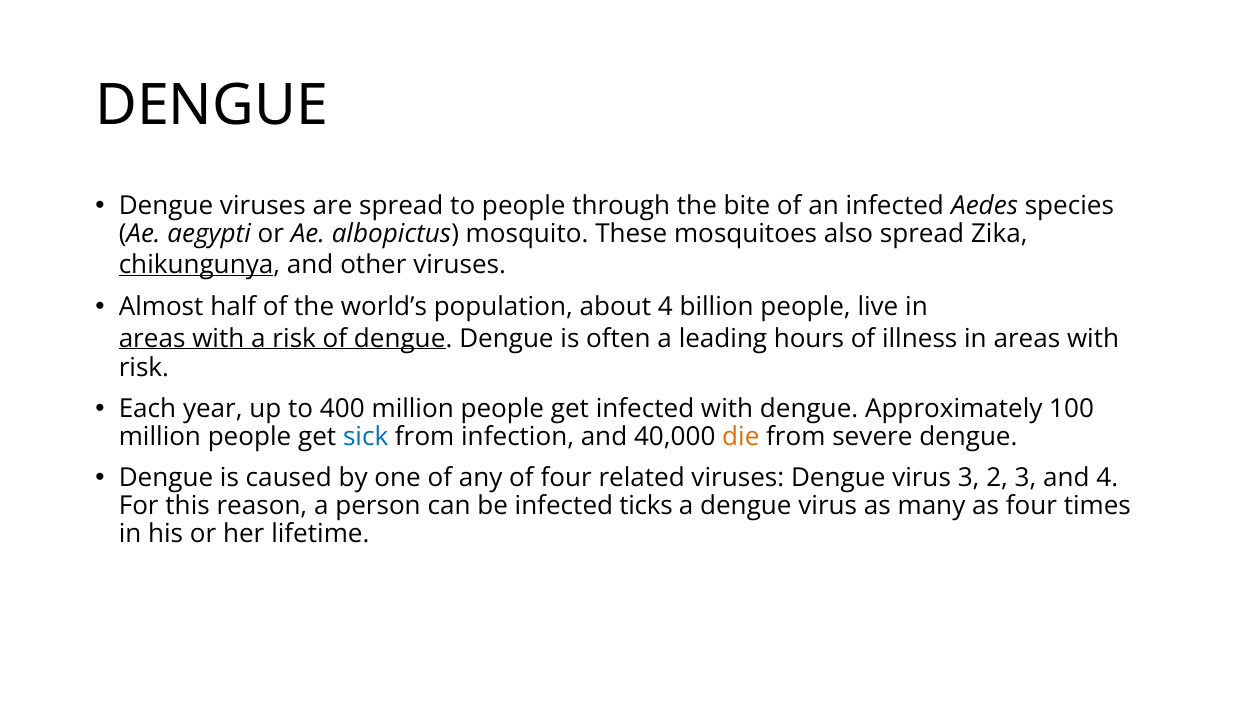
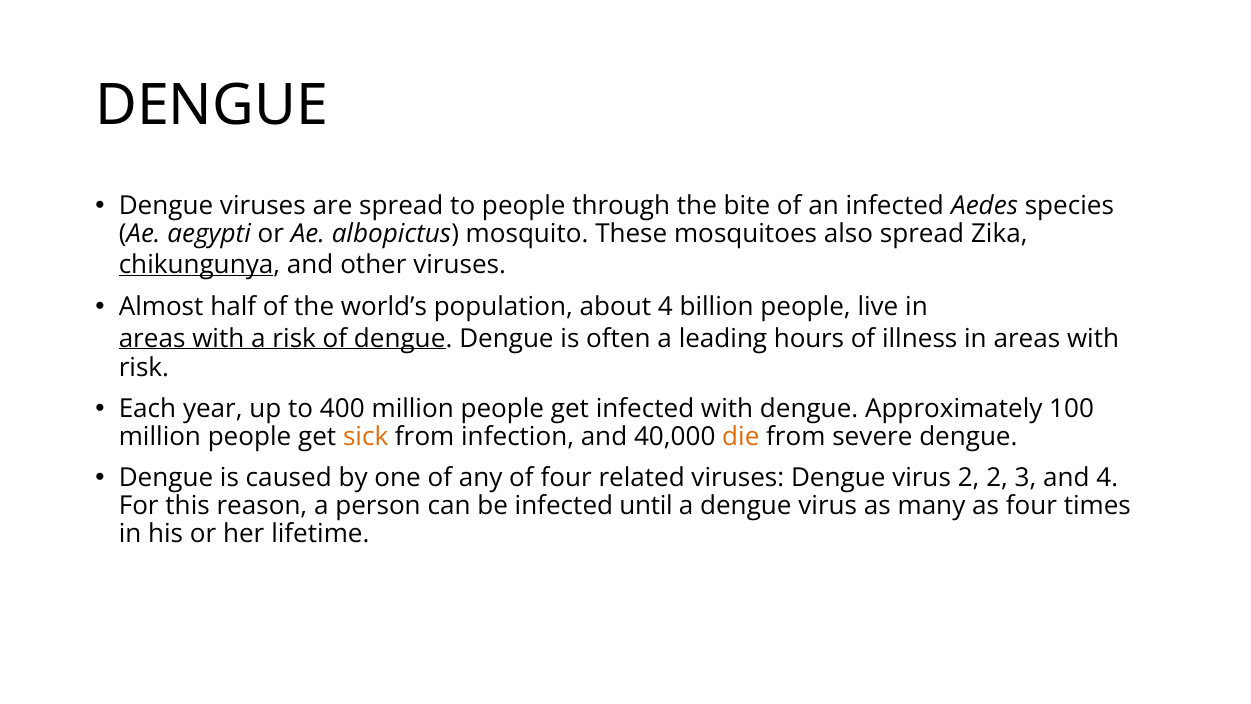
sick colour: blue -> orange (366, 437)
virus 3: 3 -> 2 (969, 478)
ticks: ticks -> until (646, 506)
